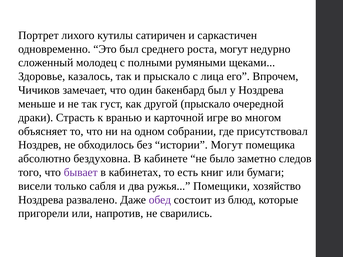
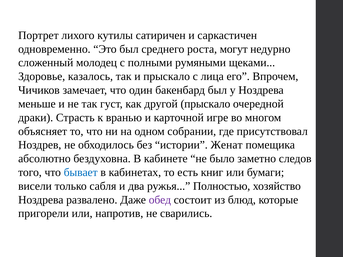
истории Могут: Могут -> Женат (227, 145)
бывает colour: purple -> blue (81, 173)
Помещики: Помещики -> Полностью (222, 186)
